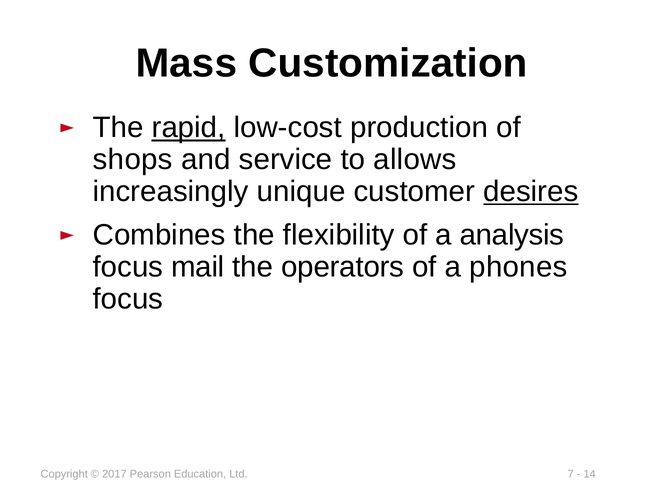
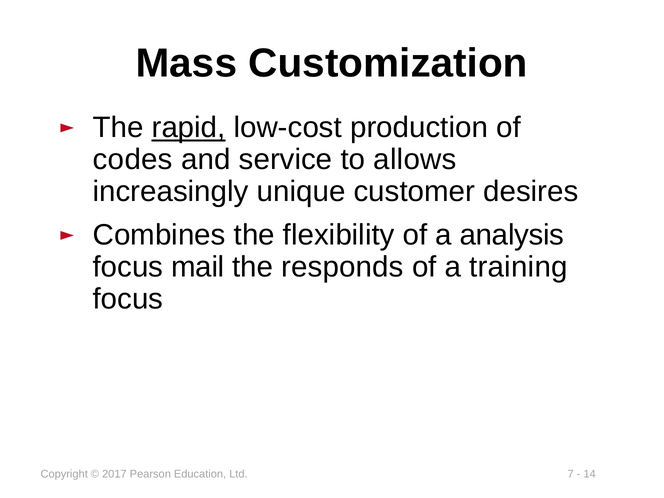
shops: shops -> codes (133, 160)
desires underline: present -> none (531, 191)
operators: operators -> responds (342, 267)
phones: phones -> training (519, 267)
